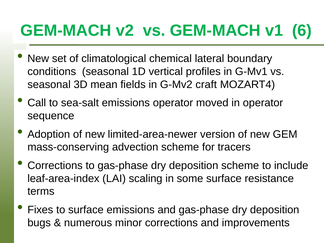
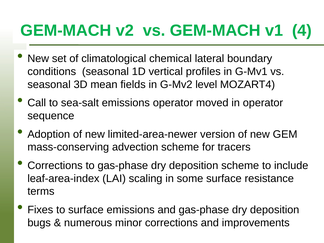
6: 6 -> 4 (302, 30)
craft: craft -> level (206, 85)
